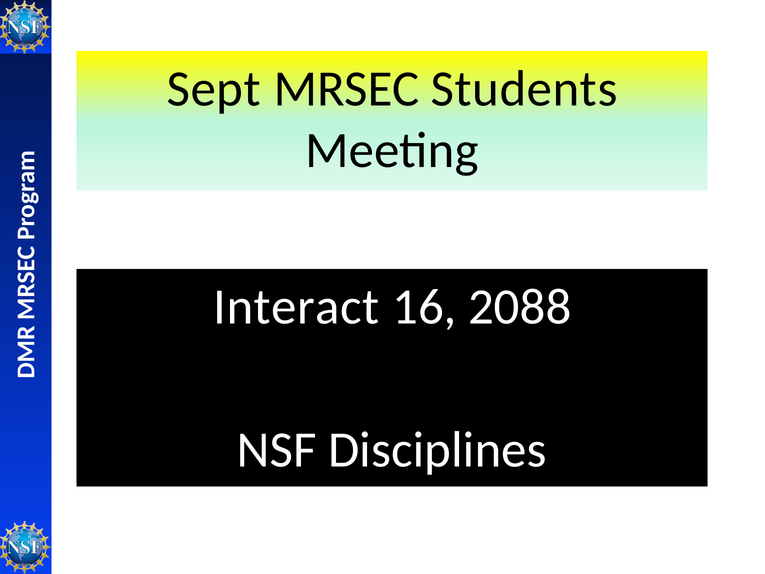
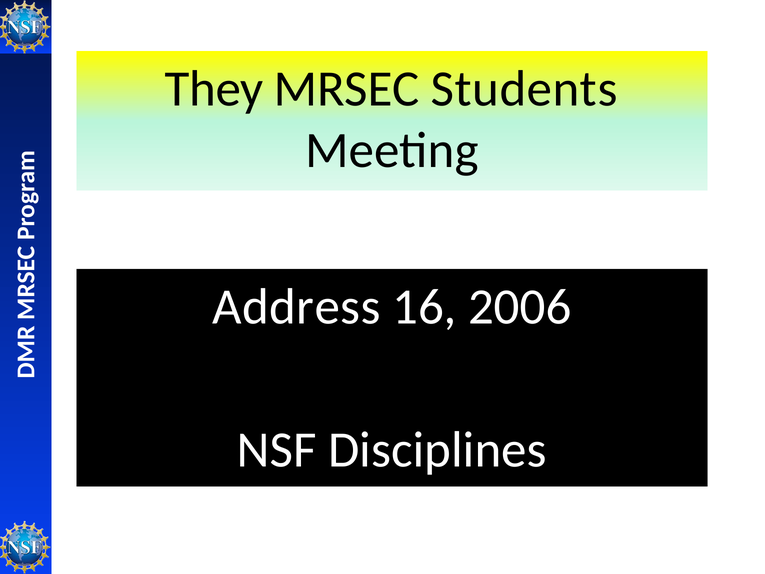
Sept: Sept -> They (214, 89)
Interact: Interact -> Address (296, 307)
2088: 2088 -> 2006 (520, 307)
